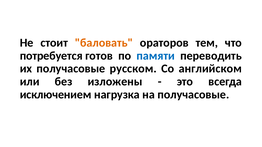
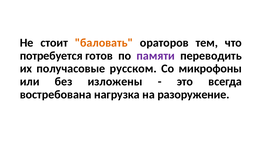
памяти colour: blue -> purple (156, 56)
английском: английском -> микрофоны (210, 69)
исключением: исключением -> востребована (56, 95)
на получасовые: получасовые -> разоружение (193, 95)
